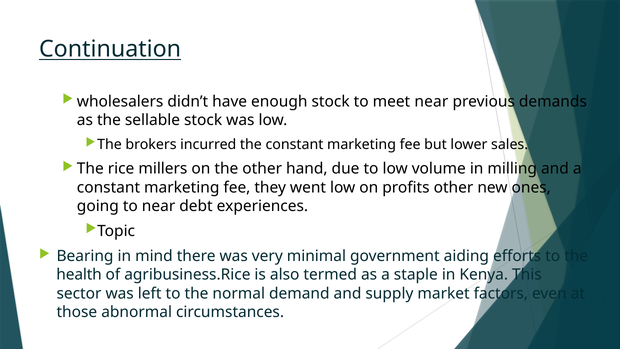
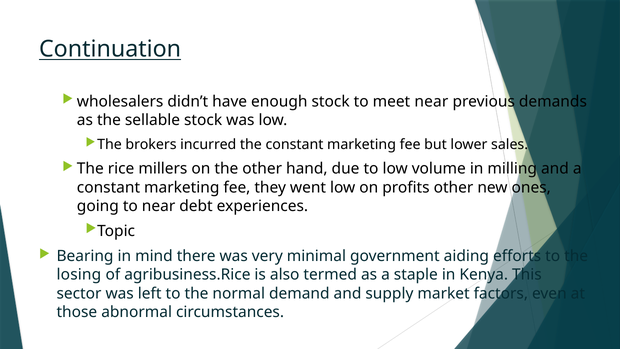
health: health -> losing (79, 275)
